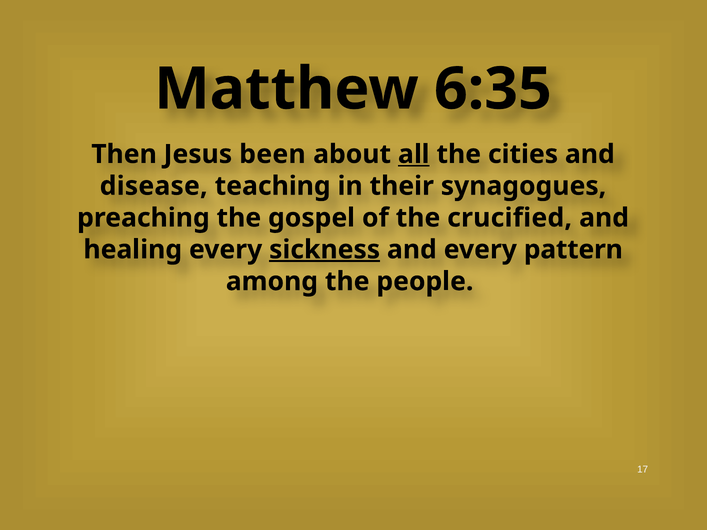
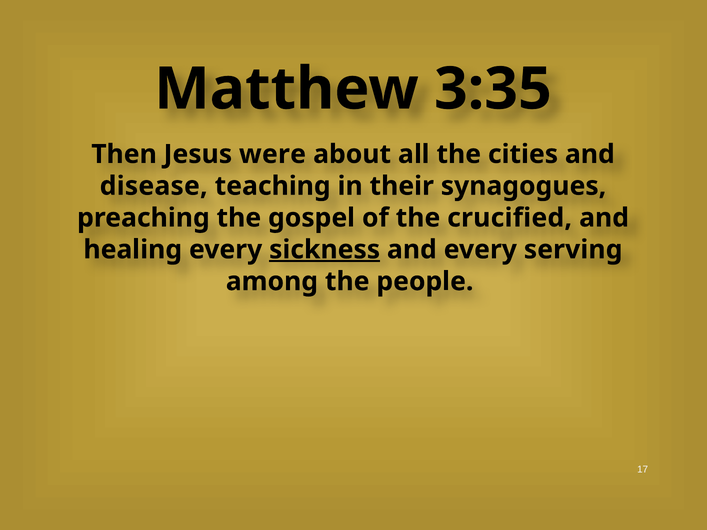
6:35: 6:35 -> 3:35 (493, 89)
been: been -> were (272, 154)
all underline: present -> none (414, 154)
pattern: pattern -> serving (573, 250)
